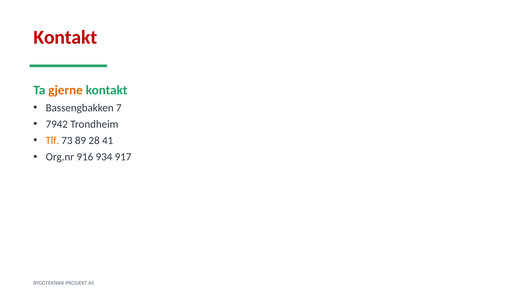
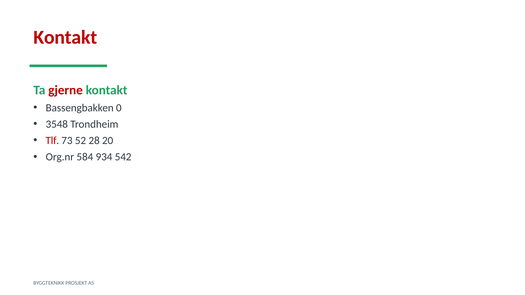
gjerne colour: orange -> red (66, 90)
7: 7 -> 0 (119, 108)
7942: 7942 -> 3548 (57, 124)
Tlf colour: orange -> red (52, 141)
89: 89 -> 52 (81, 141)
41: 41 -> 20 (108, 141)
916: 916 -> 584 (85, 157)
917: 917 -> 542 (123, 157)
